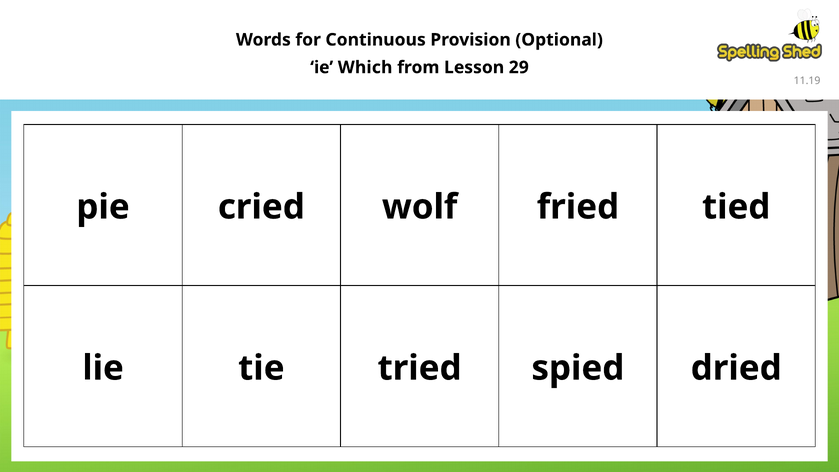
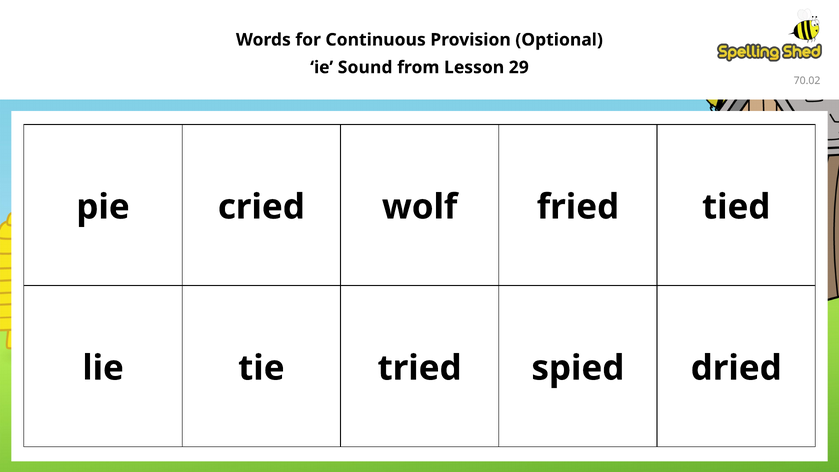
Which: Which -> Sound (365, 67)
11.19: 11.19 -> 70.02 (807, 81)
